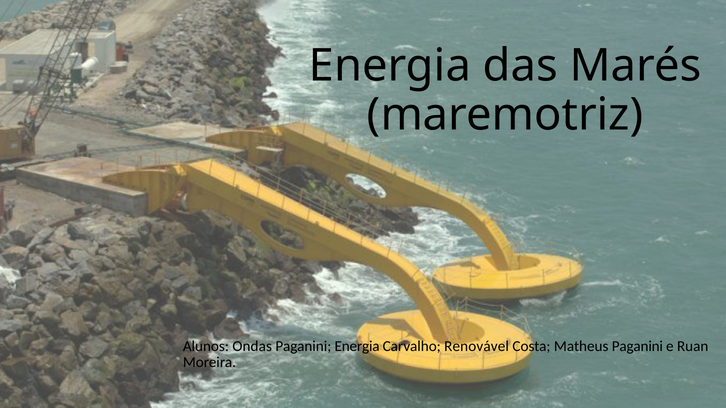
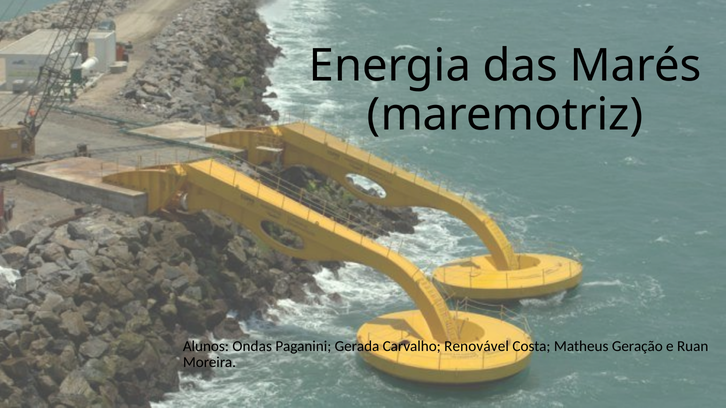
Paganini Energia: Energia -> Gerada (357, 346)
Matheus Paganini: Paganini -> Geração (637, 346)
